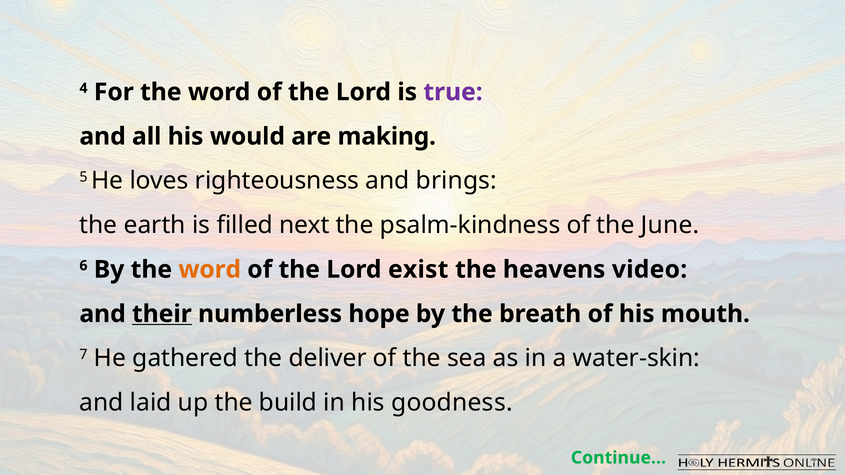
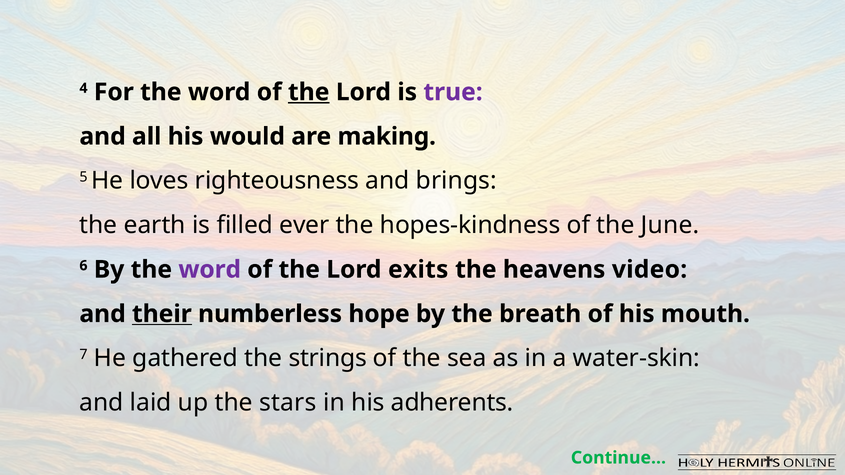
the underline: none -> present (309, 92)
next: next -> ever (304, 225)
psalm-kindness: psalm-kindness -> hopes-kindness (470, 225)
word colour: orange -> purple (210, 270)
exist: exist -> exits (418, 270)
deliver: deliver -> strings (328, 358)
build: build -> stars (288, 403)
goodness: goodness -> adherents (452, 403)
